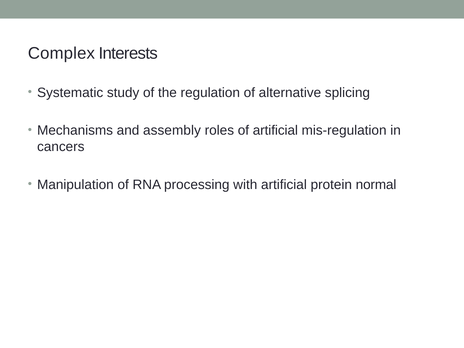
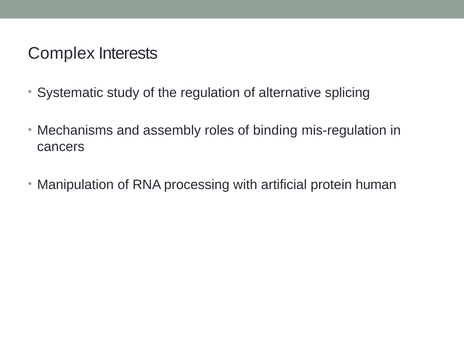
of artificial: artificial -> binding (275, 130)
normal: normal -> human (376, 185)
